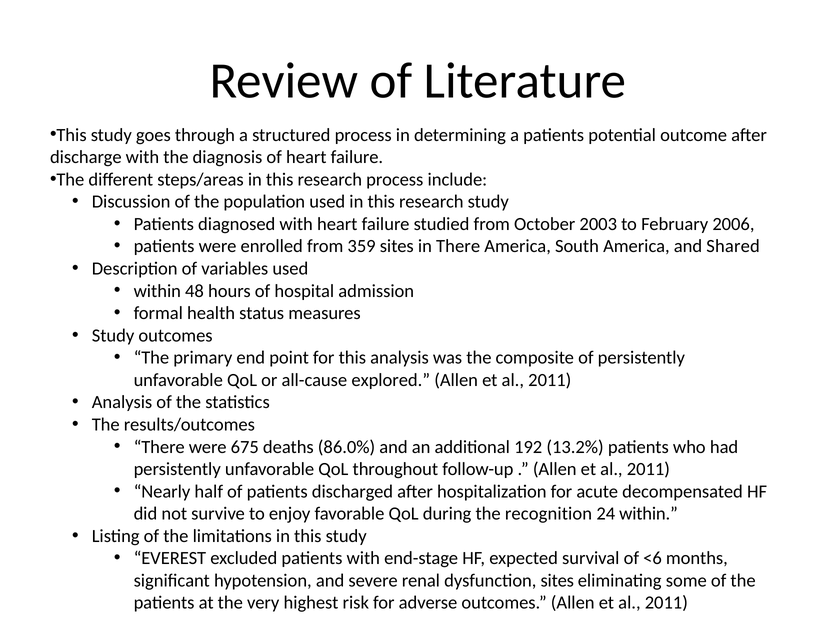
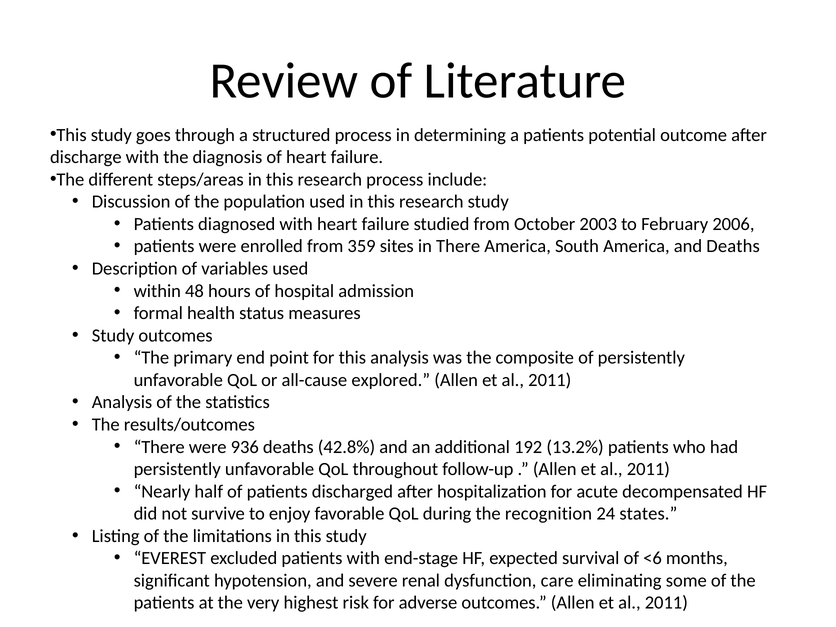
and Shared: Shared -> Deaths (733, 246)
675: 675 -> 936 (245, 447)
86.0%: 86.0% -> 42.8% (347, 447)
24 within: within -> states (648, 514)
dysfunction sites: sites -> care (557, 581)
